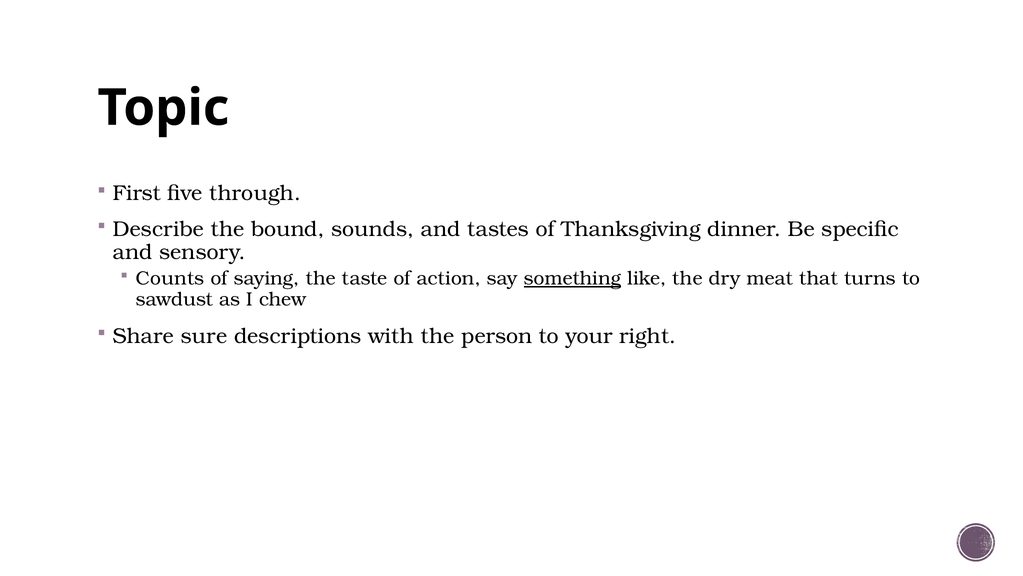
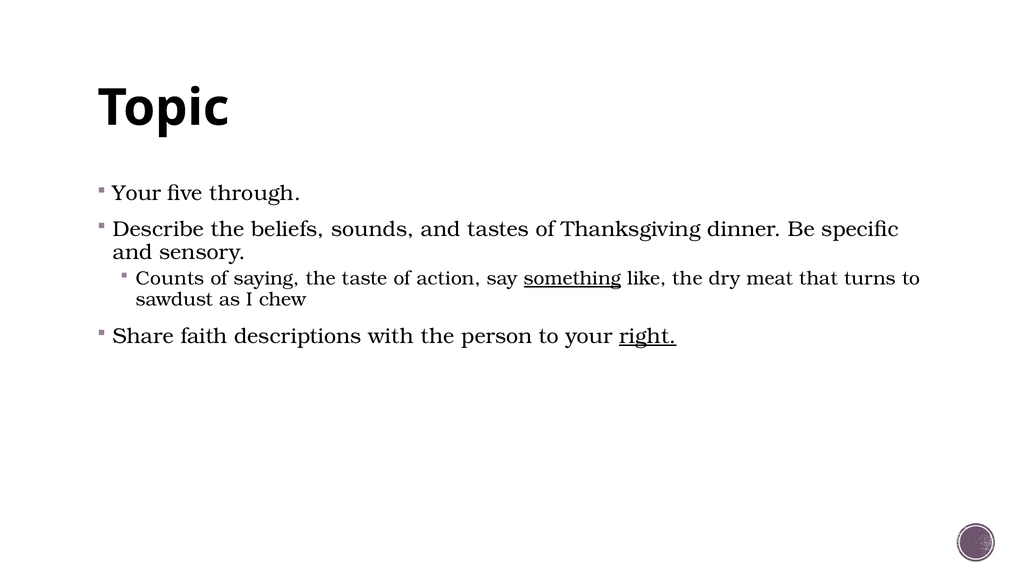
First: First -> Your (137, 193)
bound: bound -> beliefs (288, 229)
sure: sure -> faith (204, 336)
right underline: none -> present (648, 336)
